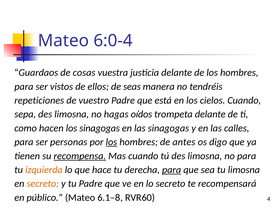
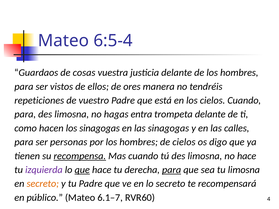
6:0-4: 6:0-4 -> 6:5-4 (113, 41)
seas: seas -> ores (132, 87)
sepa: sepa -> para (25, 114)
oídos: oídos -> entra (141, 114)
los underline: present -> none (111, 142)
de antes: antes -> cielos (184, 142)
no para: para -> hace (247, 156)
izquierda colour: orange -> purple (44, 170)
que underline: none -> present (82, 170)
6.1–8: 6.1–8 -> 6.1–7 (110, 198)
